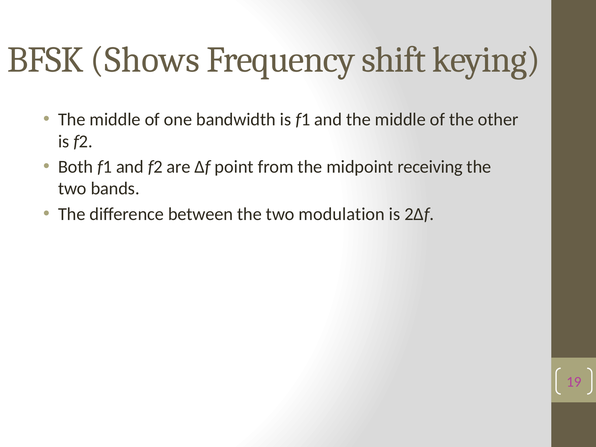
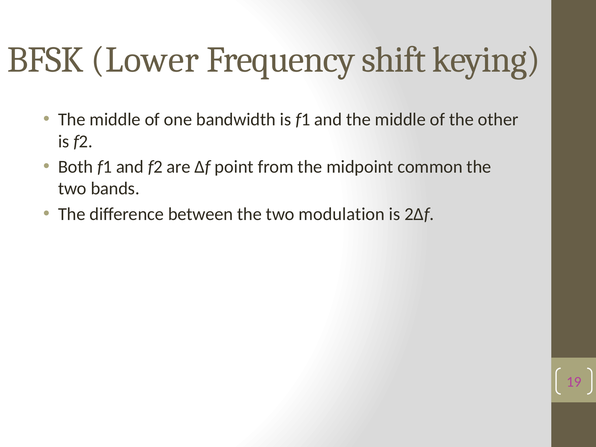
Shows: Shows -> Lower (145, 60)
receiving: receiving -> common (430, 167)
